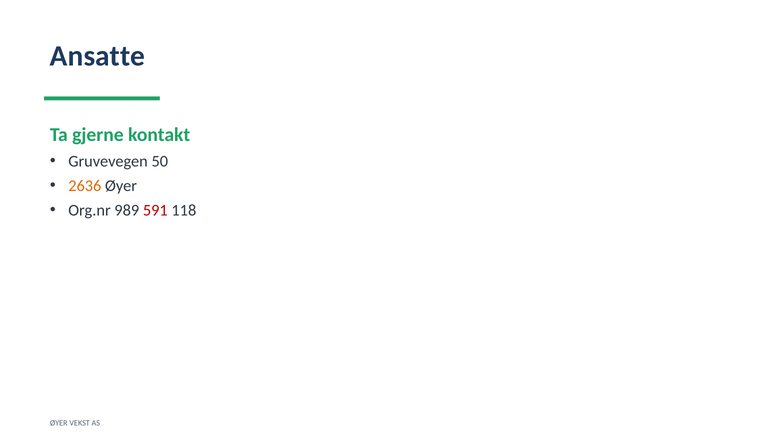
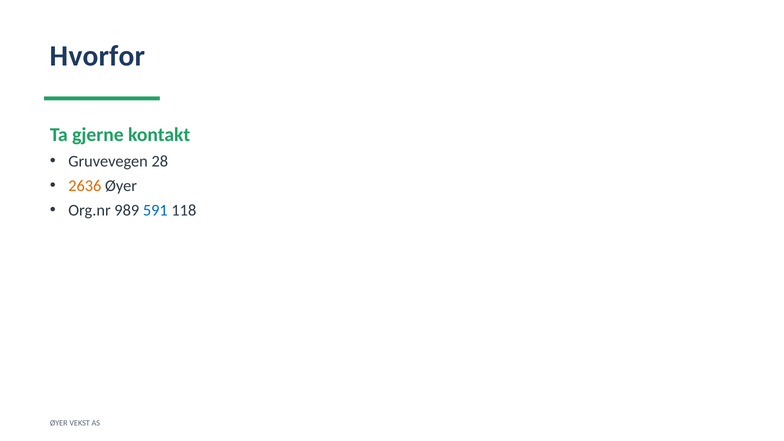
Ansatte: Ansatte -> Hvorfor (98, 56)
50: 50 -> 28 (160, 161)
591 colour: red -> blue (155, 210)
